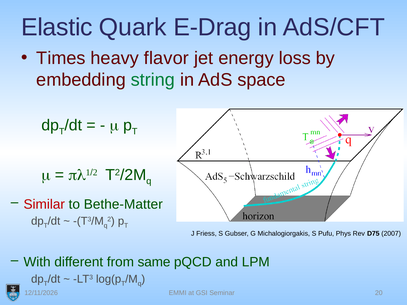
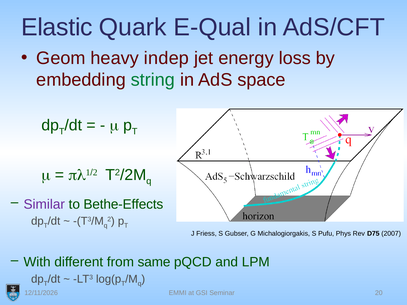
E-Drag: E-Drag -> E-Qual (212, 27)
Times: Times -> Geom (61, 58)
flavor: flavor -> indep (166, 58)
Similar colour: red -> purple (44, 204)
Bethe-Matter: Bethe-Matter -> Bethe-Effects (123, 204)
